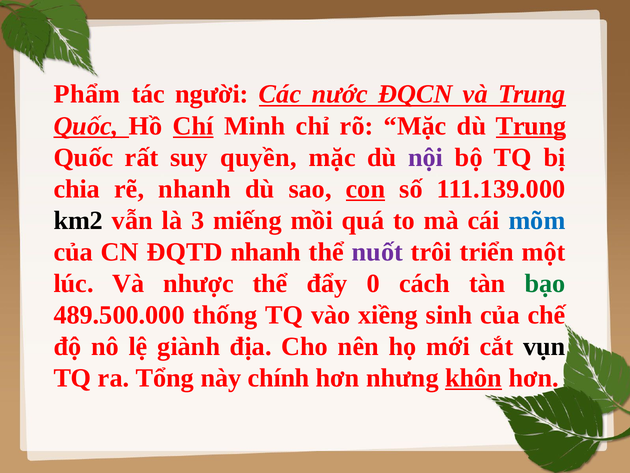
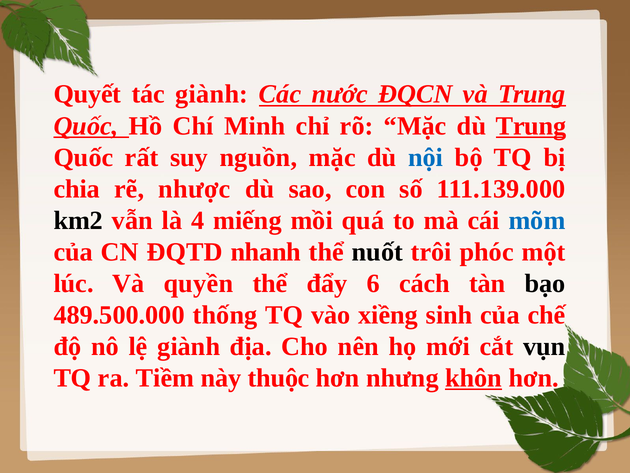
Phẩm: Phẩm -> Quyết (87, 94)
tác người: người -> giành (212, 94)
Chí underline: present -> none (193, 126)
quyền: quyền -> nguồn (258, 157)
nội colour: purple -> blue (426, 157)
rẽ nhanh: nhanh -> nhược (195, 189)
con underline: present -> none (366, 189)
3: 3 -> 4 (198, 220)
nuốt colour: purple -> black (377, 252)
triển: triển -> phóc (487, 252)
nhược: nhược -> quyền (198, 283)
0: 0 -> 6 (373, 283)
bạo colour: green -> black (545, 283)
Tổng: Tổng -> Tiềm (165, 378)
chính: chính -> thuộc (279, 378)
